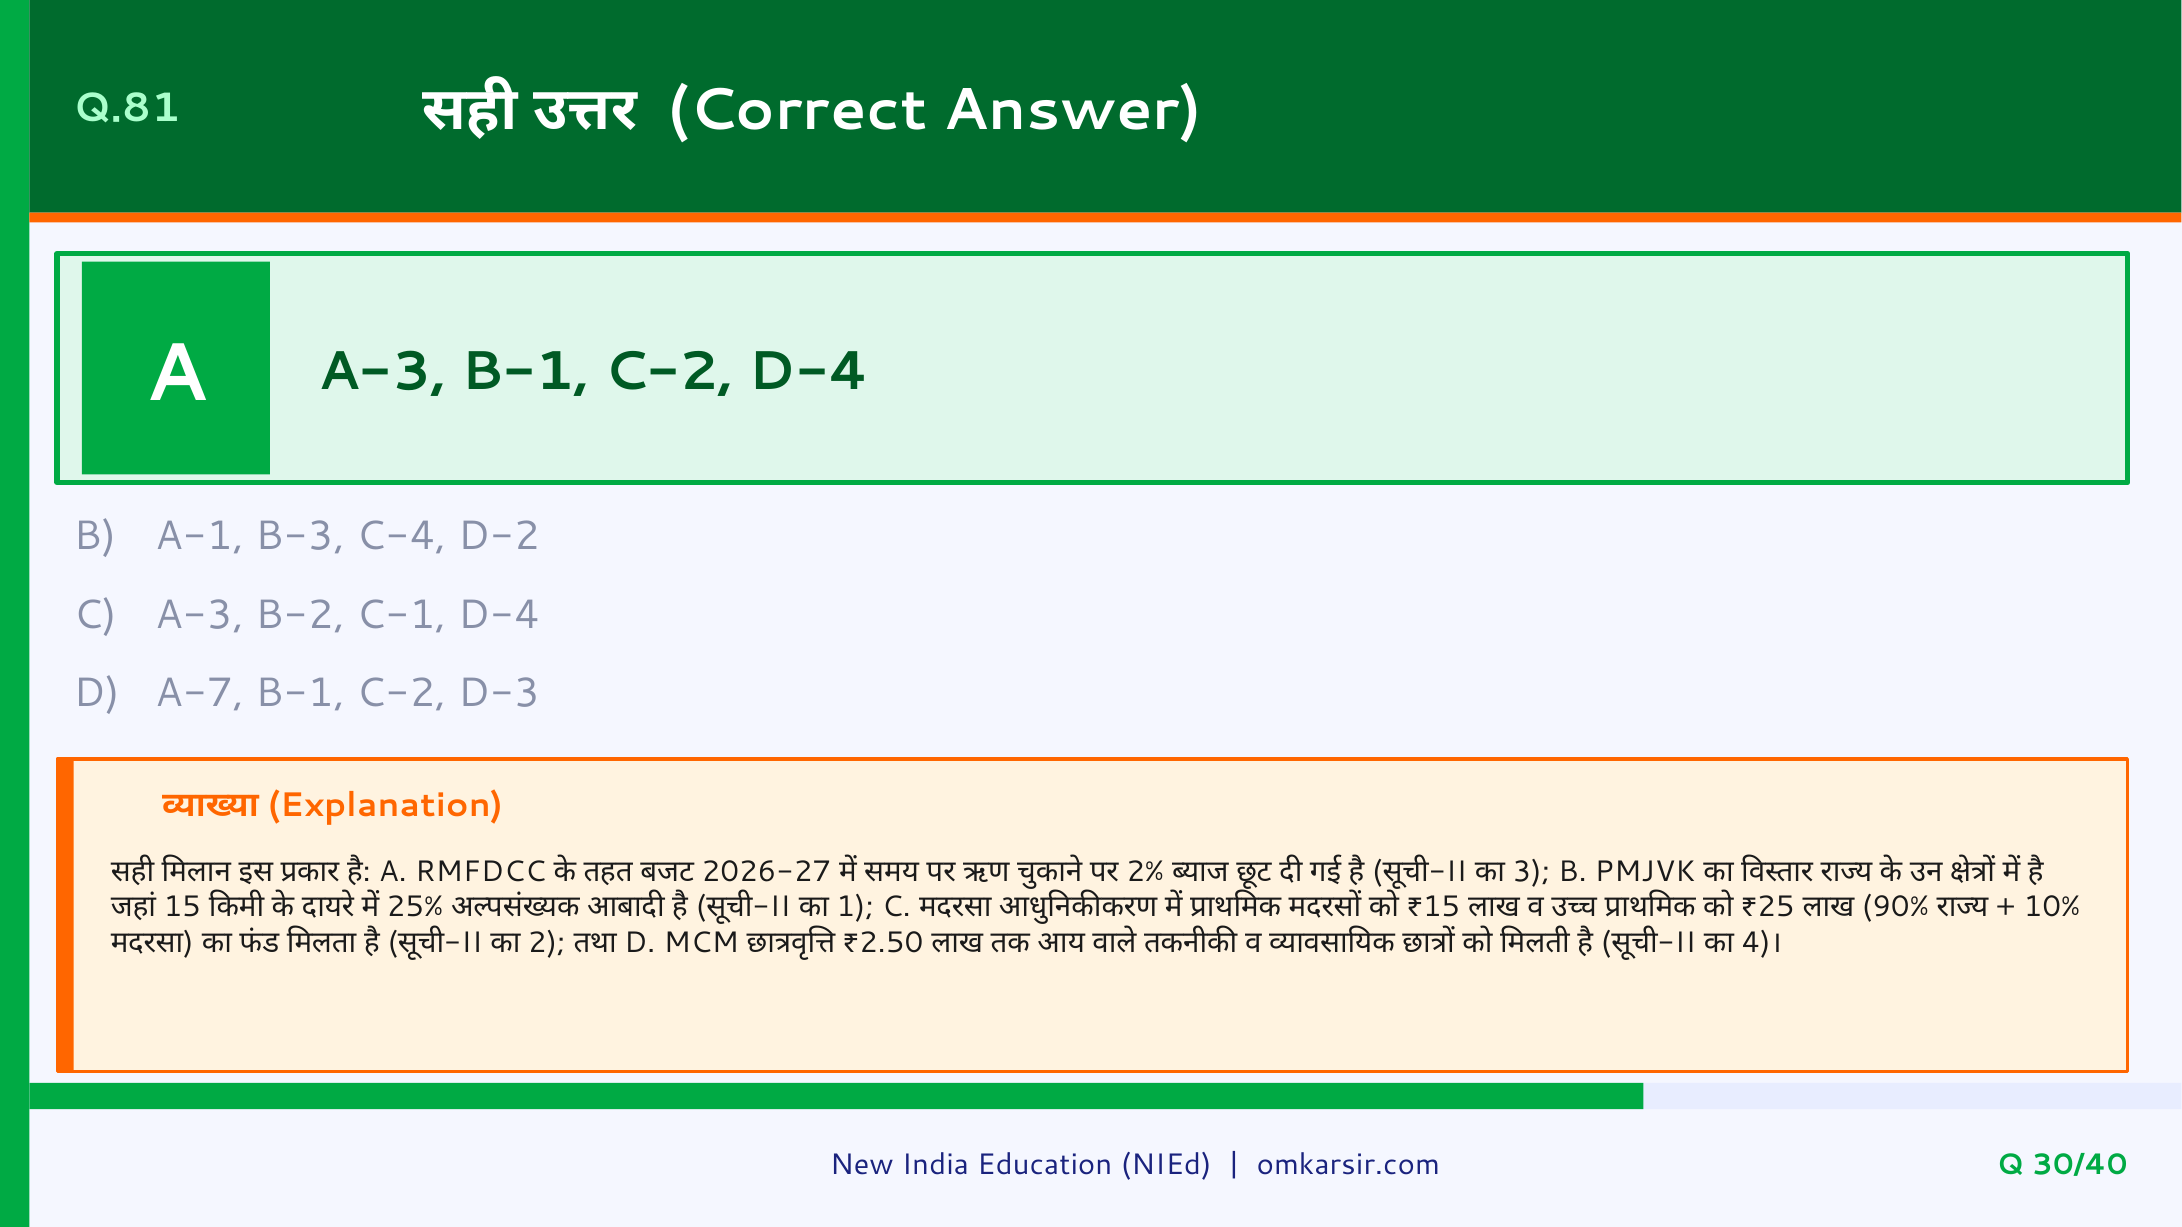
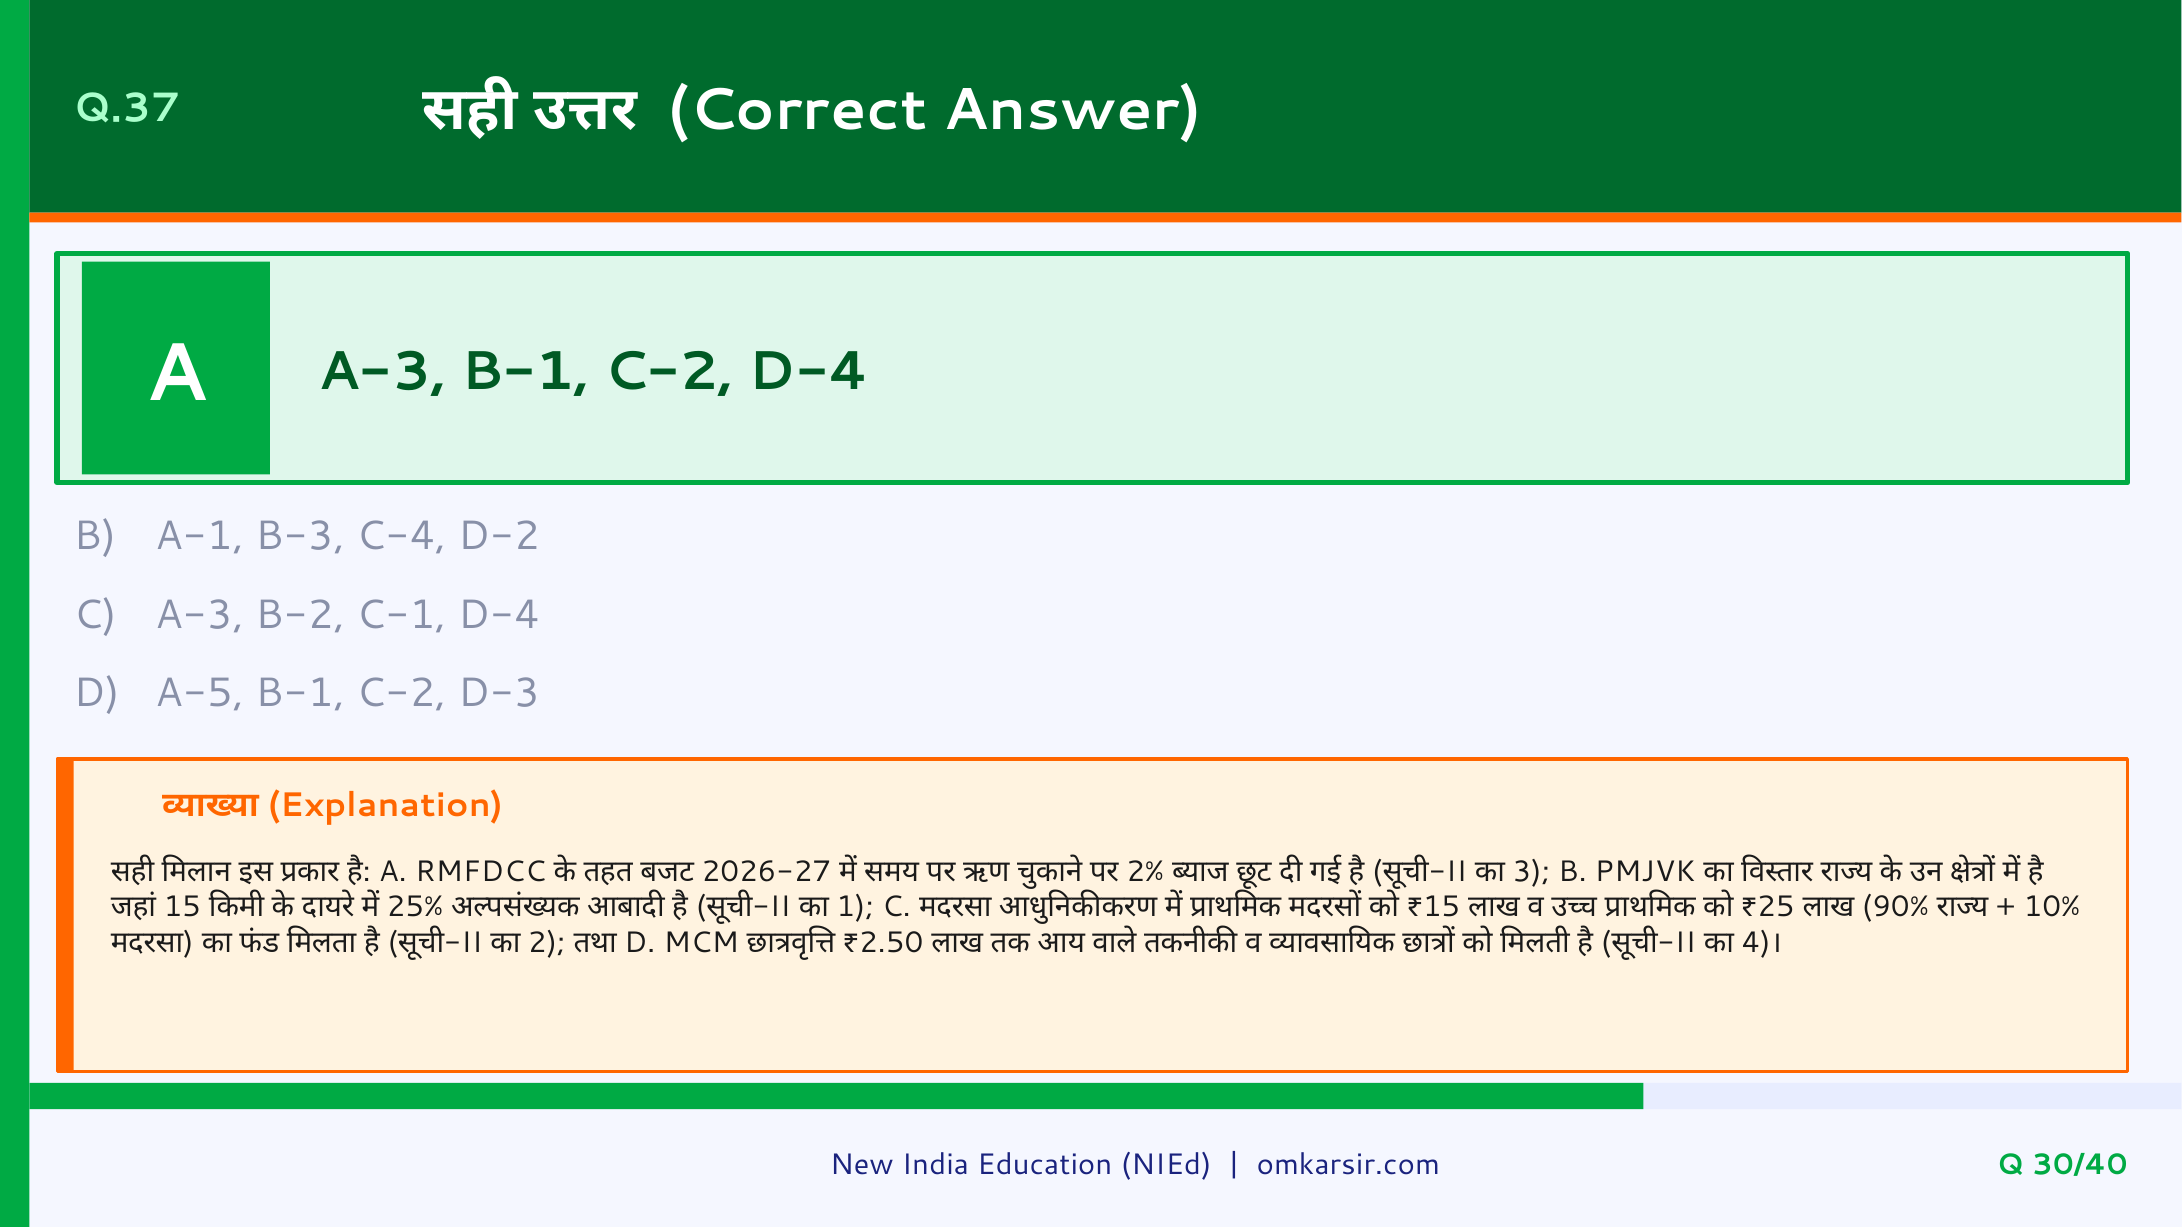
Q.81: Q.81 -> Q.37 (127, 108)
A-7: A-7 -> A-5 (200, 693)
